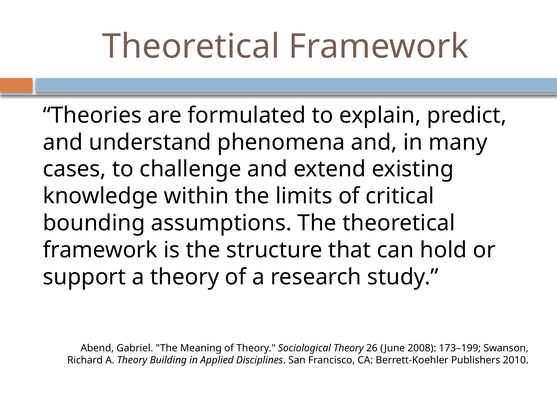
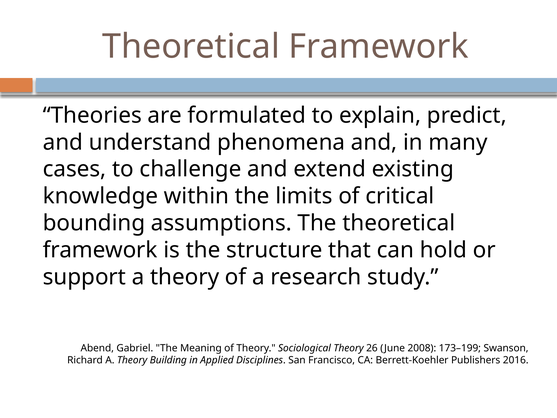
2010: 2010 -> 2016 (516, 360)
